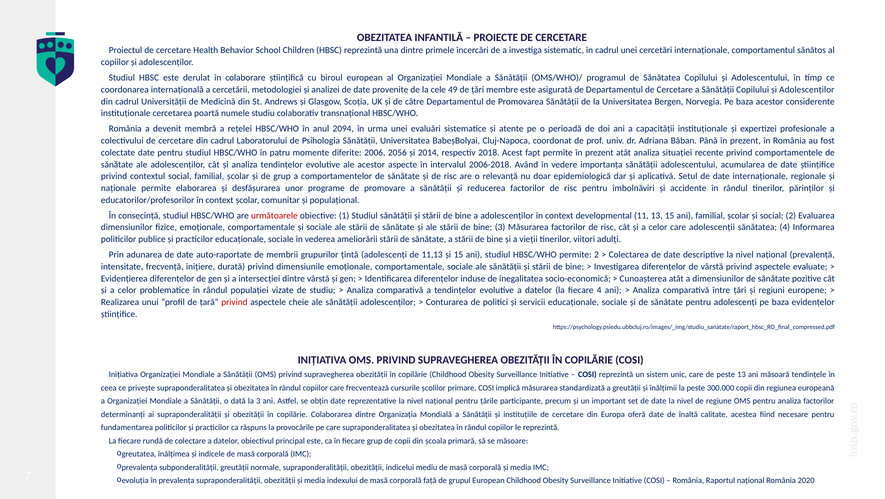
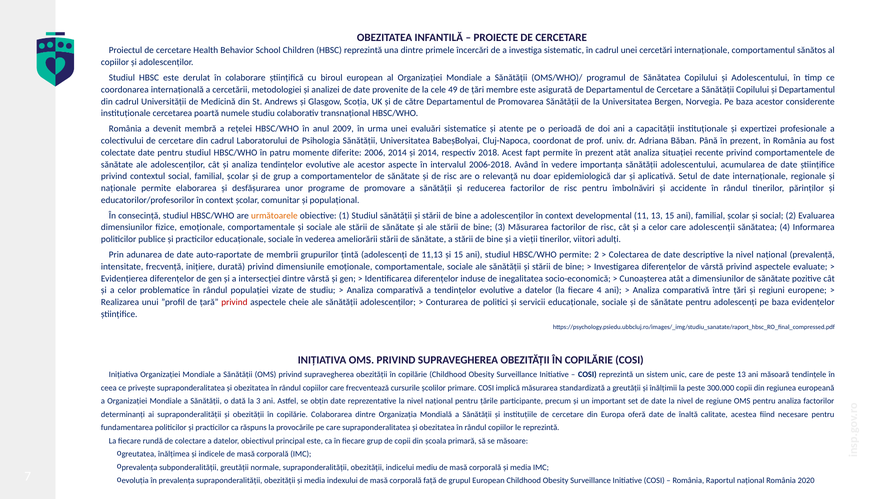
Copilului și Adolescenților: Adolescenților -> Departamentul (807, 90)
2094: 2094 -> 2009 (343, 129)
2006 2056: 2056 -> 2014 (397, 152)
următoarele colour: red -> orange (274, 215)
